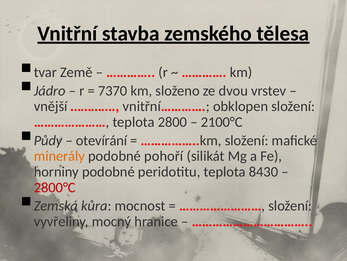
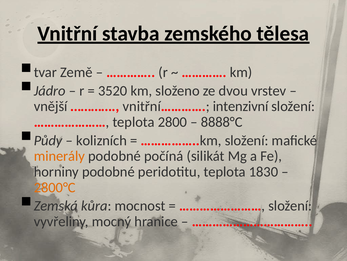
7370: 7370 -> 3520 (113, 91)
obklopen: obklopen -> intenzivní (241, 106)
2100°C: 2100°C -> 8888°C (222, 122)
otevírání: otevírání -> kolizních (102, 140)
pohoří: pohoří -> počíná (164, 156)
8430: 8430 -> 1830 (263, 171)
2800°C colour: red -> orange (55, 187)
